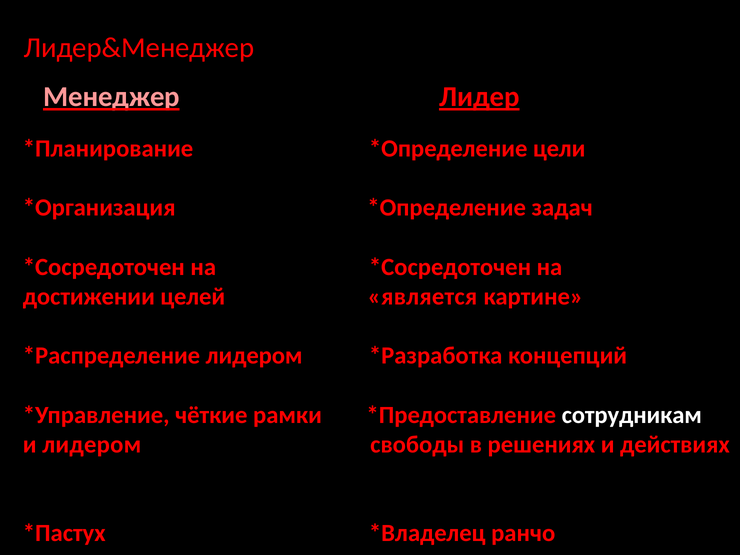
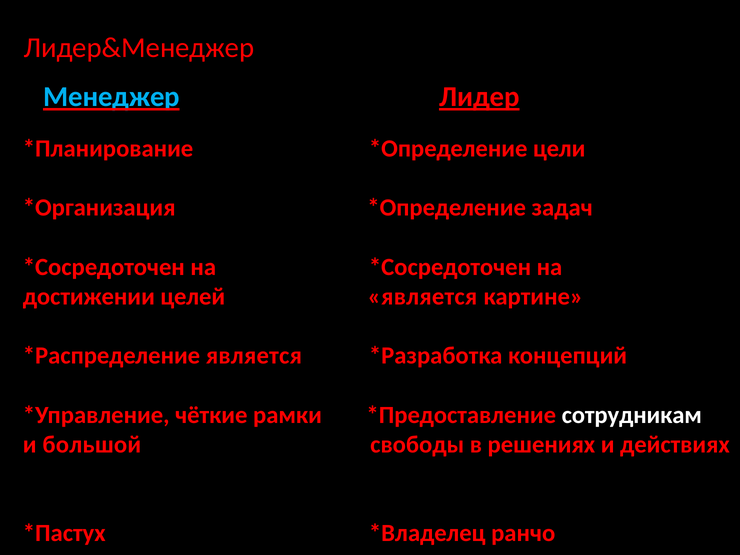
Менеджер colour: pink -> light blue (111, 97)
лидером: лидером -> является (254, 356)
и лидером: лидером -> большой (92, 444)
